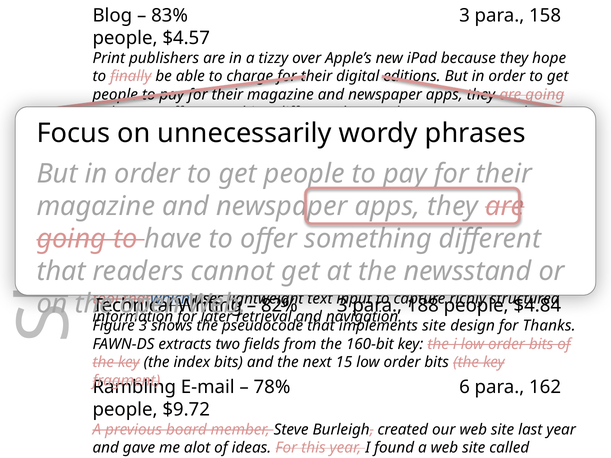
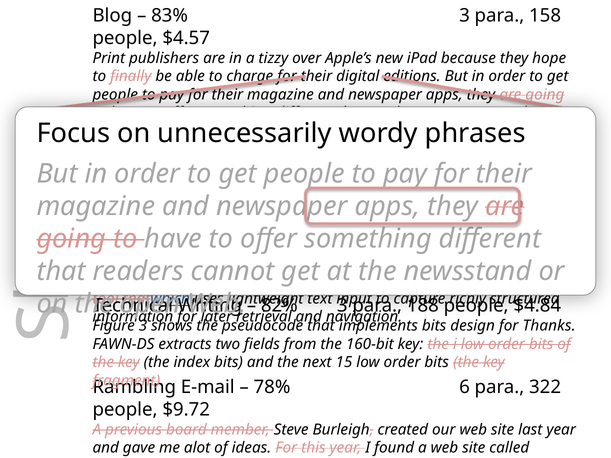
implements site: site -> bits (434, 326)
162: 162 -> 322 (545, 387)
